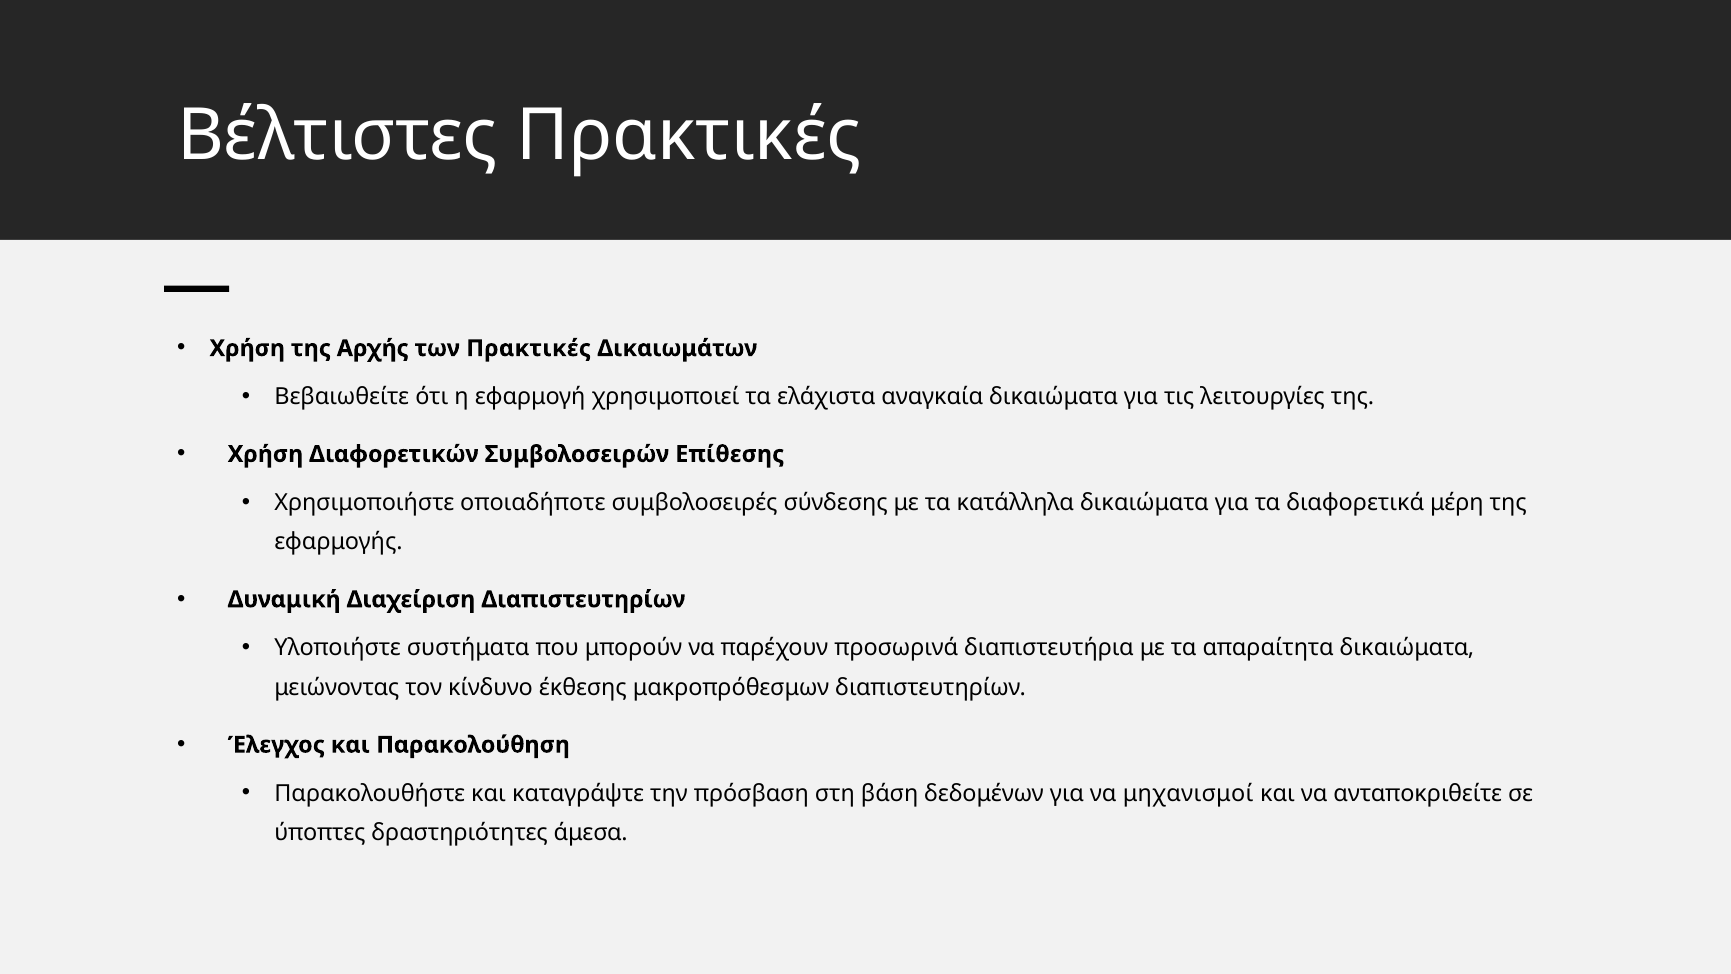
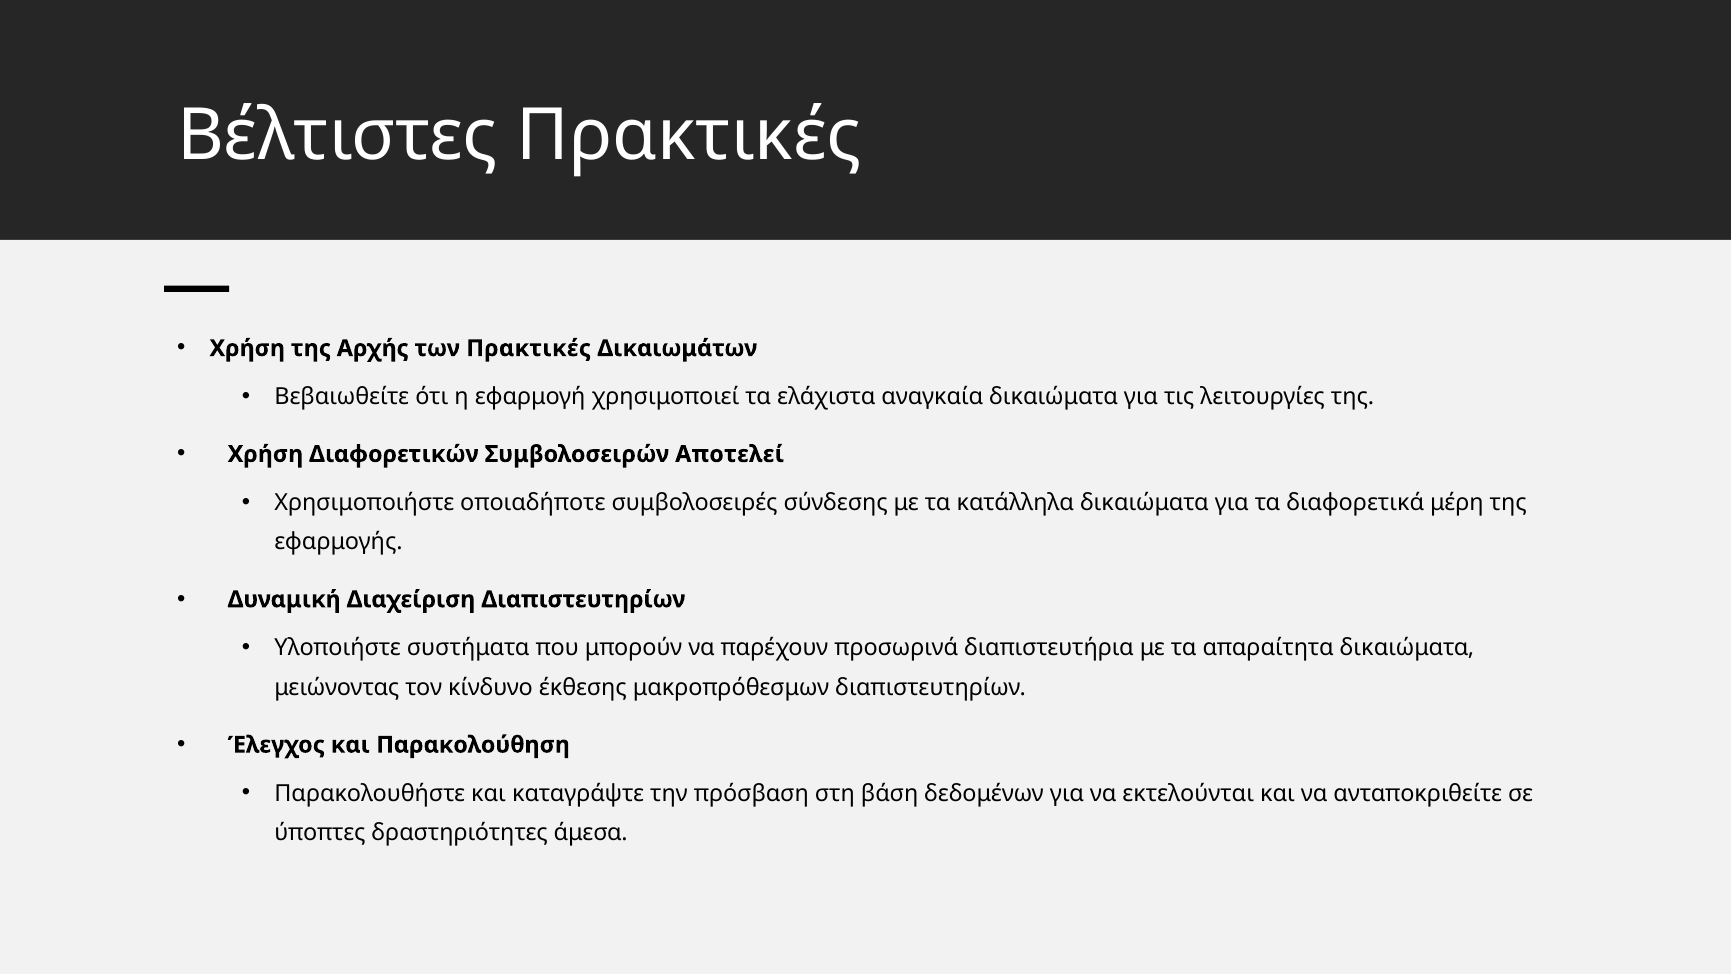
Επίθεσης: Επίθεσης -> Αποτελεί (730, 454)
μηχανισμοί: μηχανισμοί -> εκτελούνται (1188, 793)
